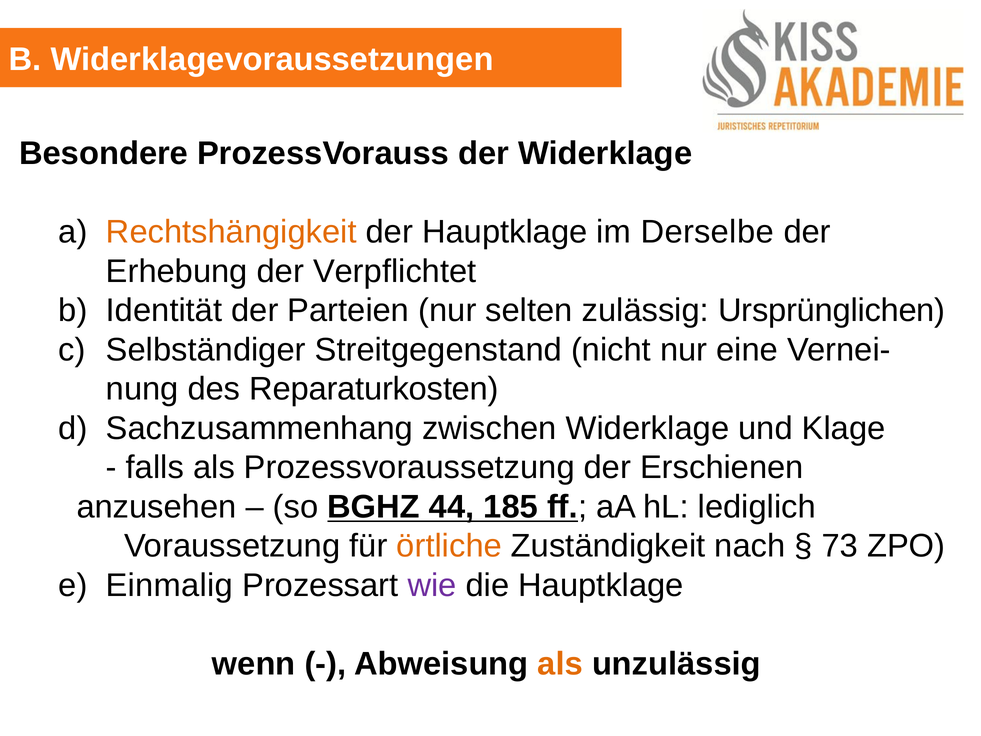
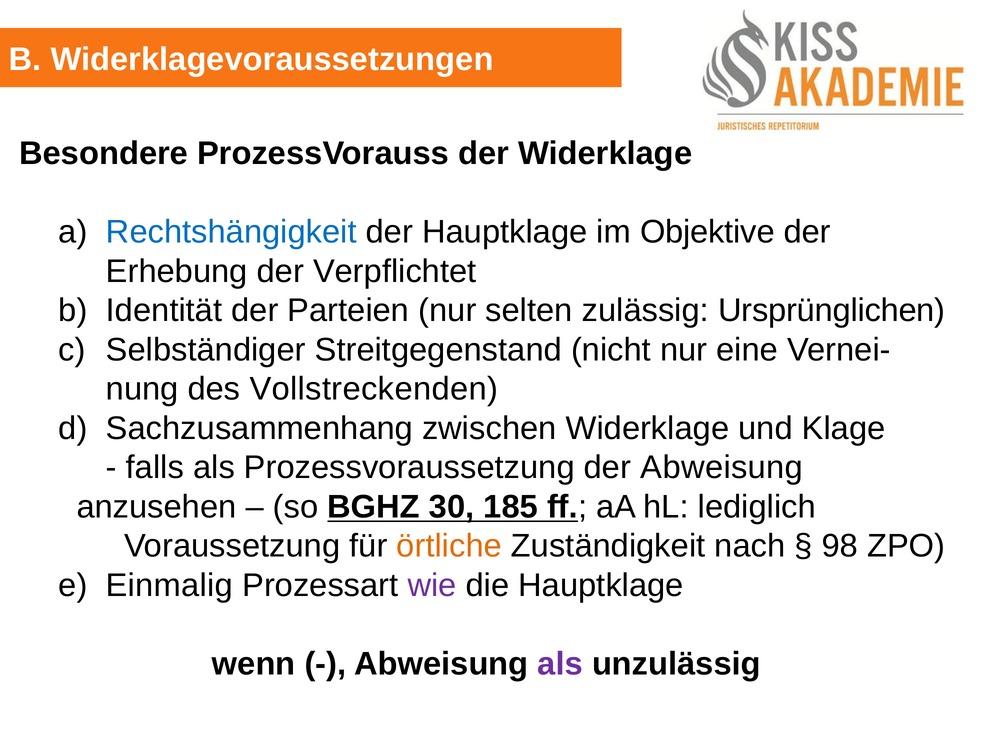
Rechtshängigkeit colour: orange -> blue (231, 232)
Derselbe: Derselbe -> Objektive (707, 232)
Reparaturkosten: Reparaturkosten -> Vollstreckenden (374, 389)
der Erschienen: Erschienen -> Abweisung (722, 467)
44: 44 -> 30 (452, 507)
73: 73 -> 98 (840, 546)
als colour: orange -> purple (560, 664)
